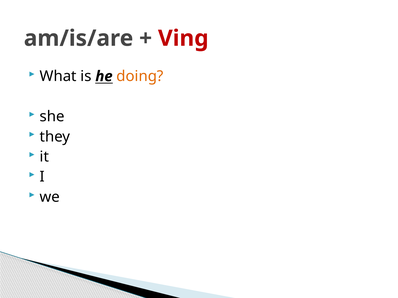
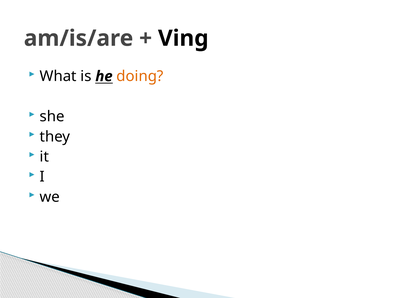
Ving colour: red -> black (183, 38)
